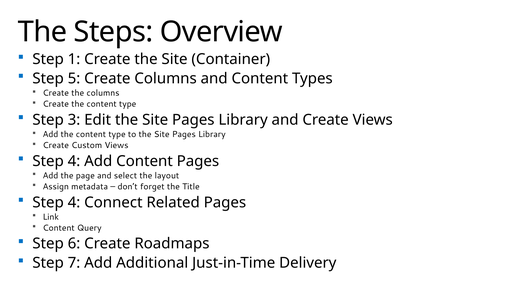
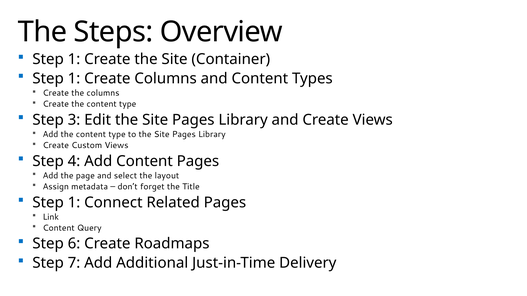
5: 5 -> 1 (74, 79)
4: 4 -> 1 (74, 203)
